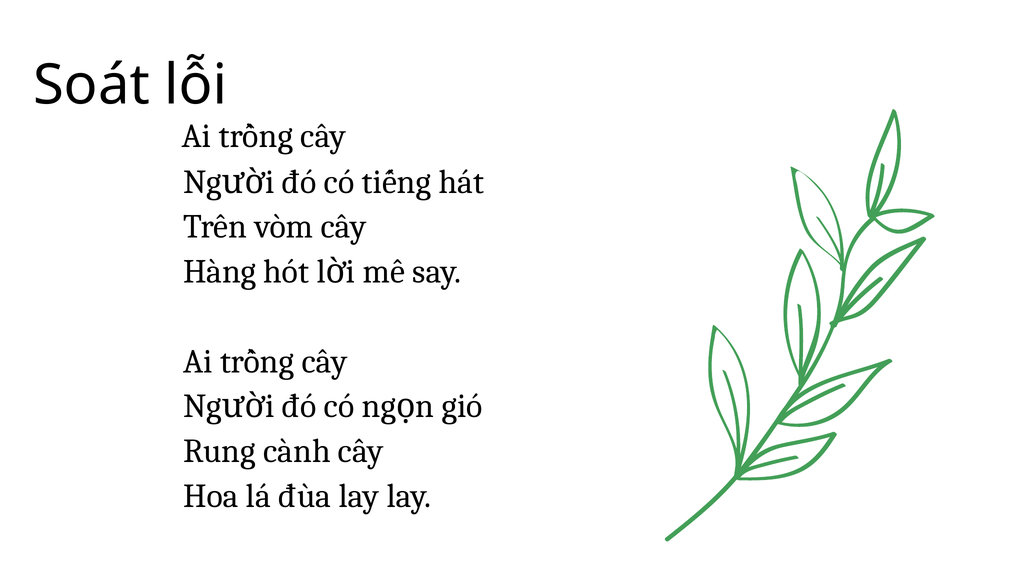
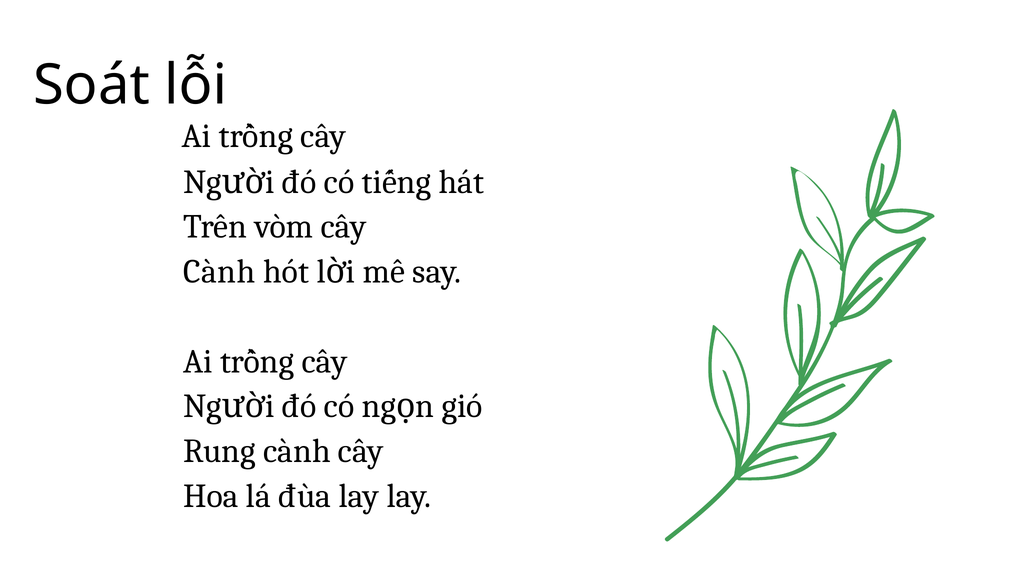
Hàng: Hàng -> Cành (219, 272)
